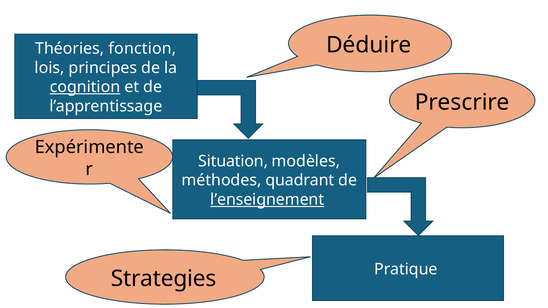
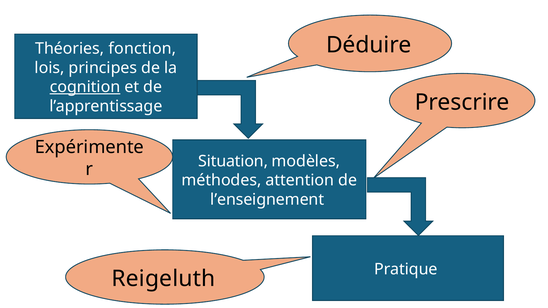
quadrant: quadrant -> attention (300, 181)
l’enseignement underline: present -> none (267, 200)
Strategies: Strategies -> Reigeluth (163, 279)
